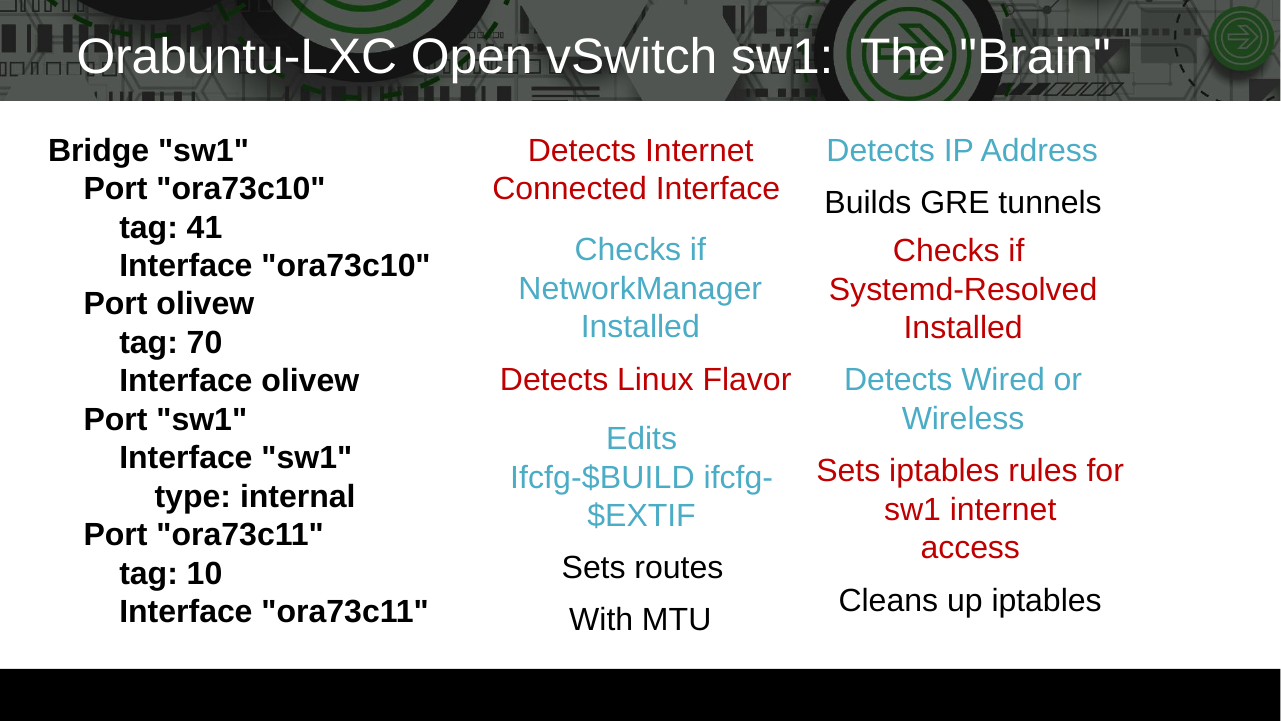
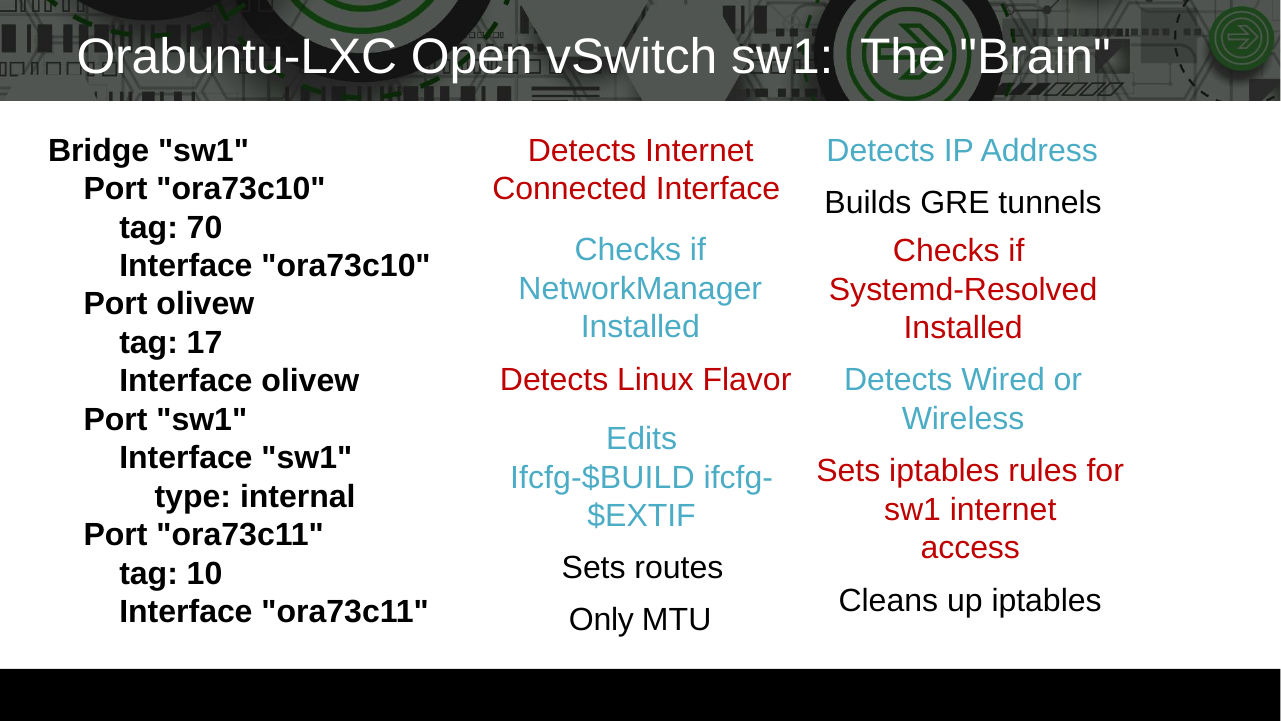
41: 41 -> 70 (205, 227)
70: 70 -> 17 (205, 343)
With: With -> Only (601, 620)
